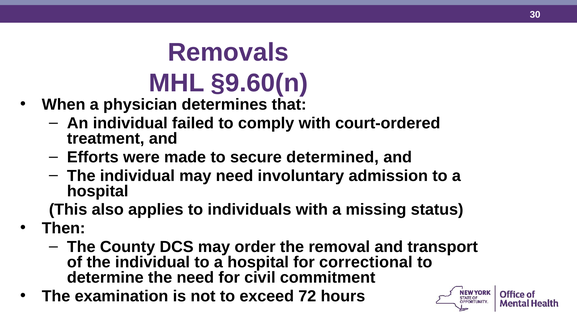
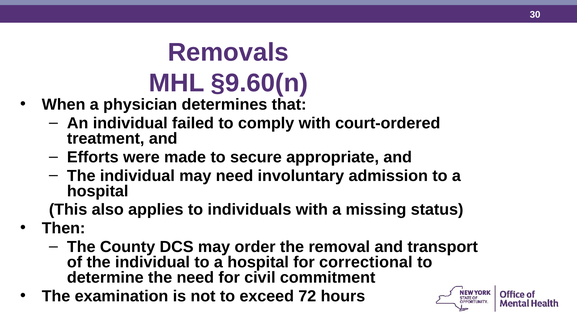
determined: determined -> appropriate (333, 157)
